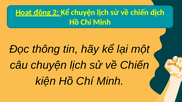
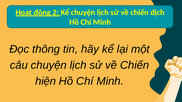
kiện: kiện -> hiện (46, 81)
